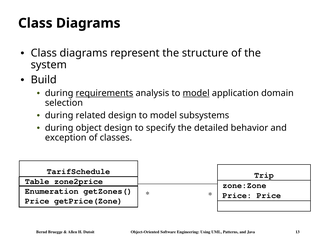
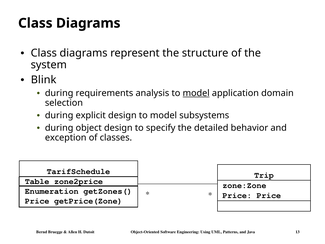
Build: Build -> Blink (44, 80)
requirements underline: present -> none (104, 93)
related: related -> explicit (91, 115)
